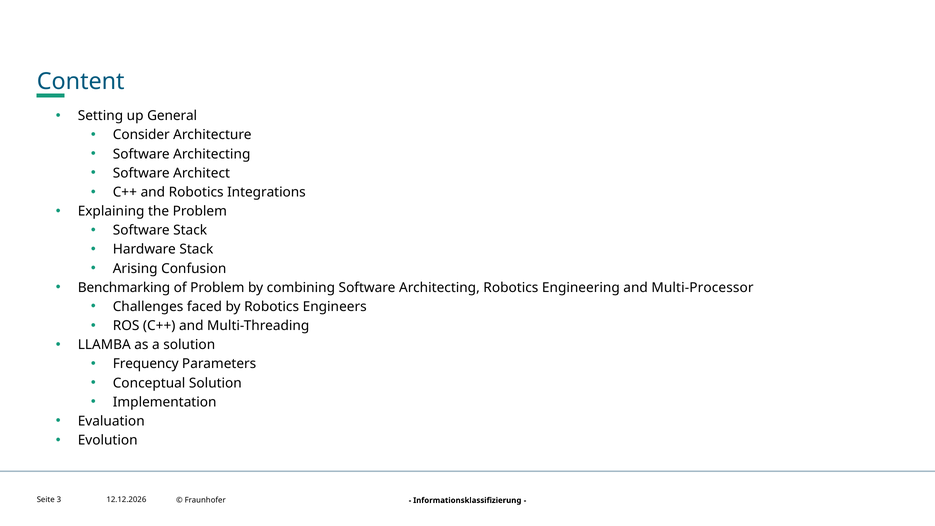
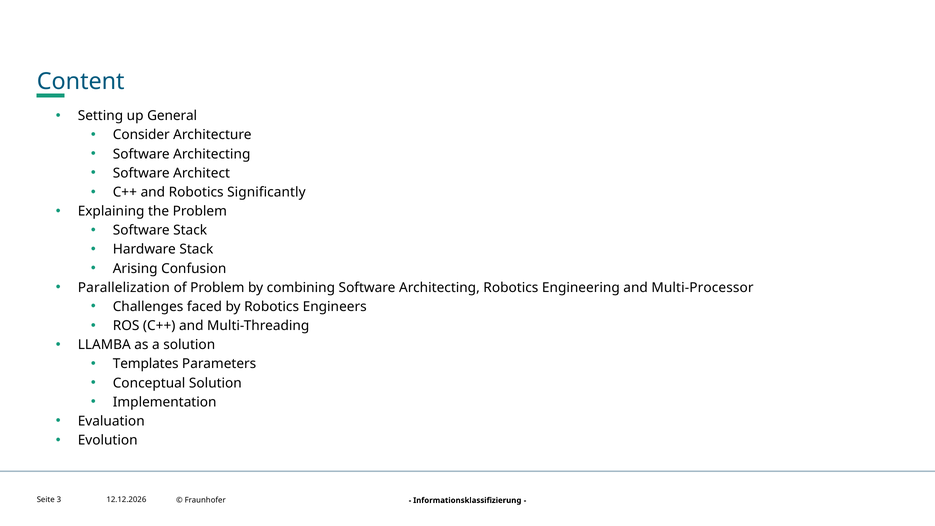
Integrations: Integrations -> Significantly (266, 192)
Benchmarking: Benchmarking -> Parallelization (124, 288)
Frequency: Frequency -> Templates (146, 364)
